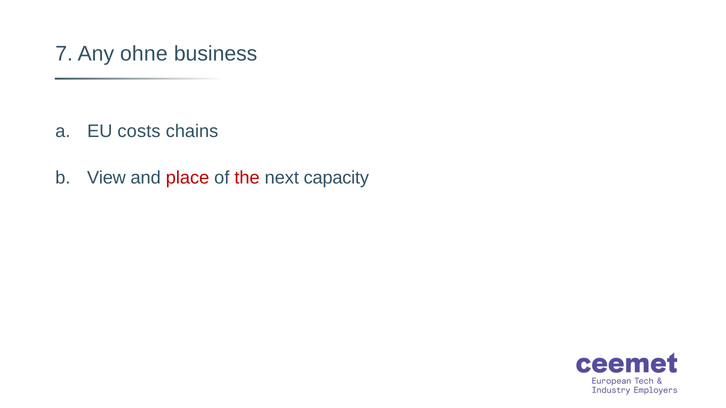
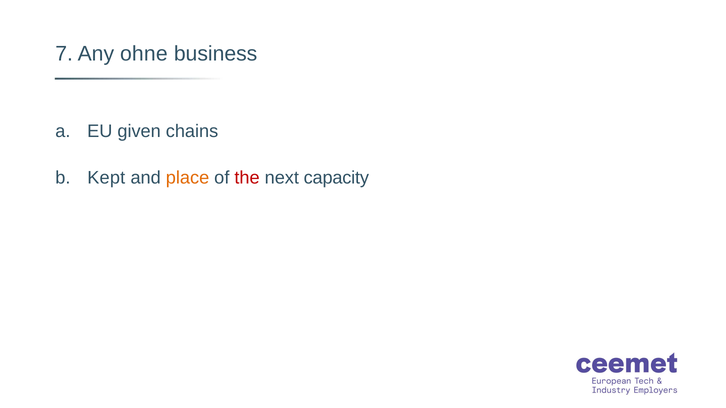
costs: costs -> given (139, 131)
View: View -> Kept (106, 178)
place colour: red -> orange (188, 178)
